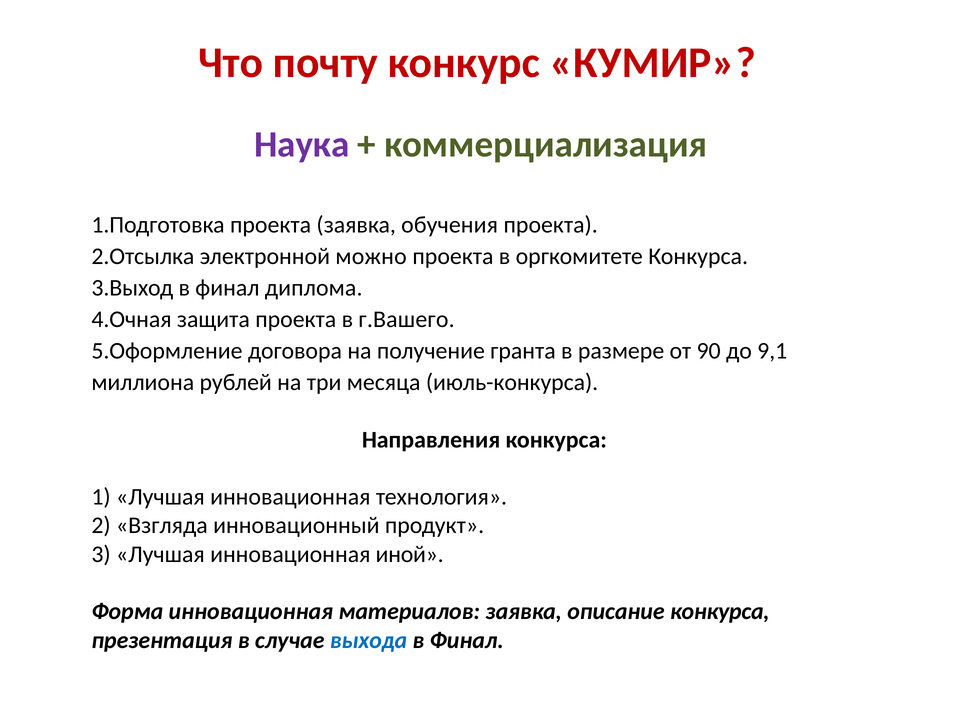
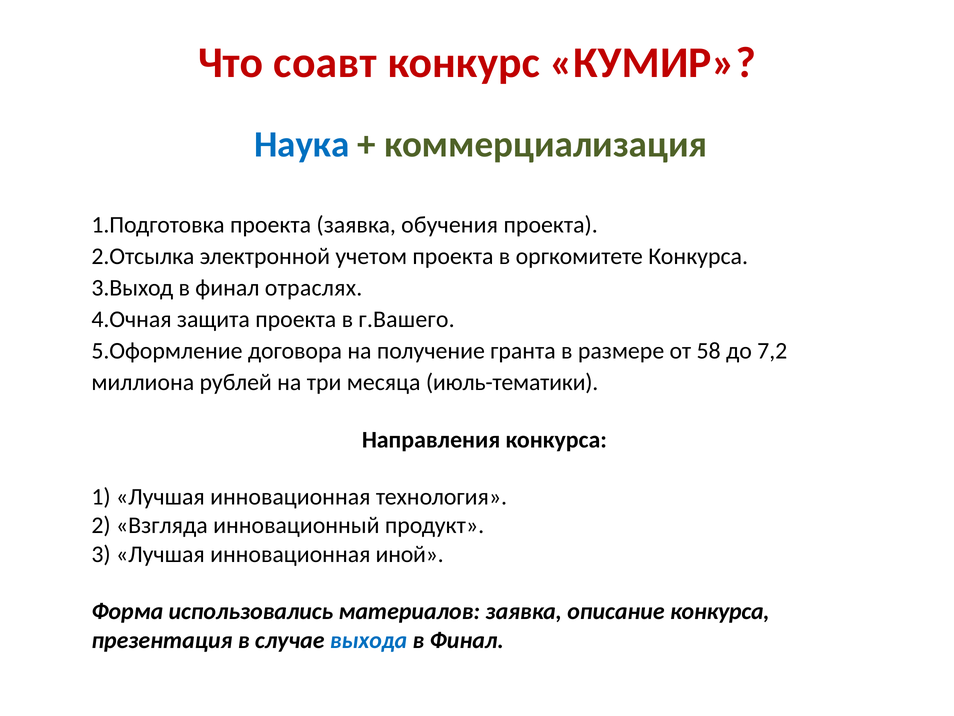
почту: почту -> соавт (325, 63)
Наука colour: purple -> blue (302, 144)
можно: можно -> учетом (371, 256)
диплома: диплома -> отраслях (314, 288)
90: 90 -> 58 (709, 351)
9,1: 9,1 -> 7,2 (772, 351)
июль-конкурса: июль-конкурса -> июль-тематики (512, 382)
Форма инновационная: инновационная -> использовались (251, 611)
